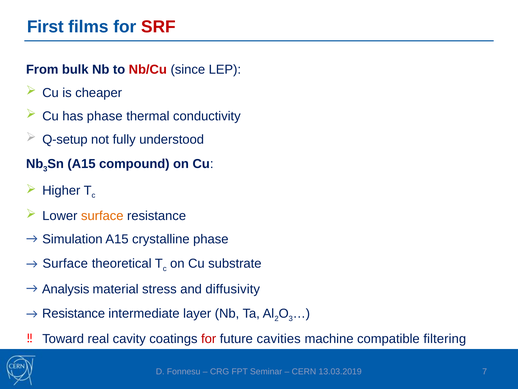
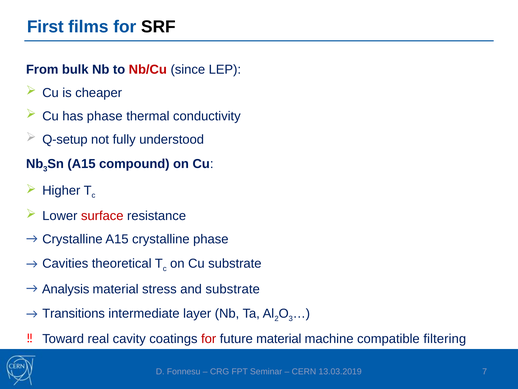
SRF colour: red -> black (158, 27)
surface colour: orange -> red (102, 216)
Simulation: Simulation -> Crystalline (72, 239)
Surface: Surface -> Cavities (65, 263)
and diffusivity: diffusivity -> substrate (233, 289)
Resistance: Resistance -> Transitions (74, 313)
future cavities: cavities -> material (279, 339)
